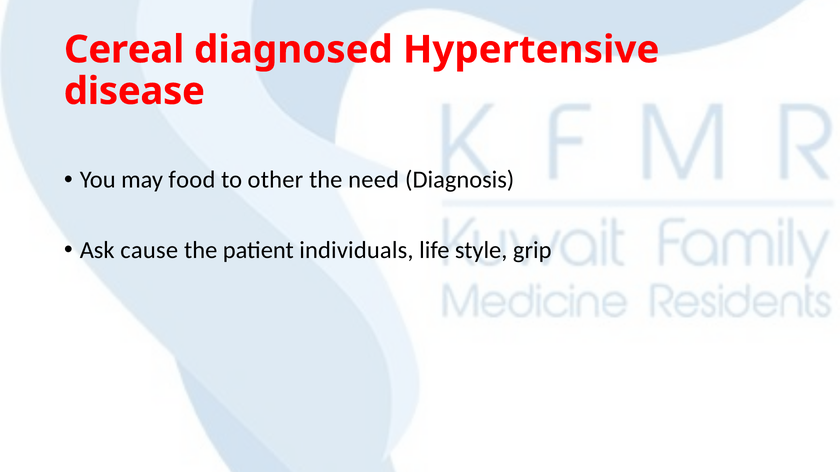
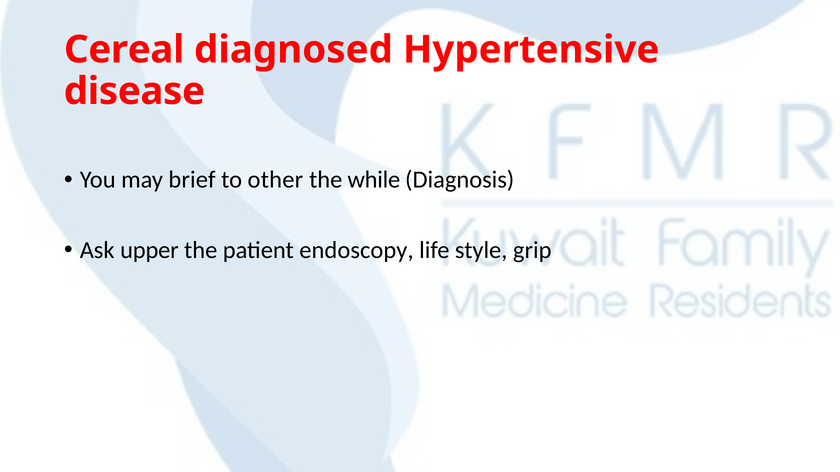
food: food -> brief (192, 180)
need: need -> while (374, 180)
cause: cause -> upper (149, 250)
individuals: individuals -> endoscopy (356, 250)
